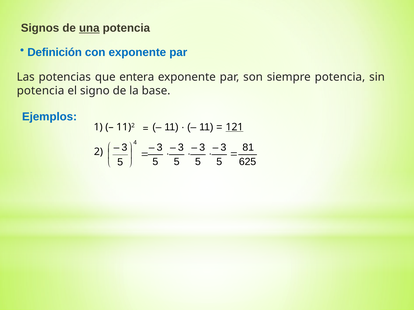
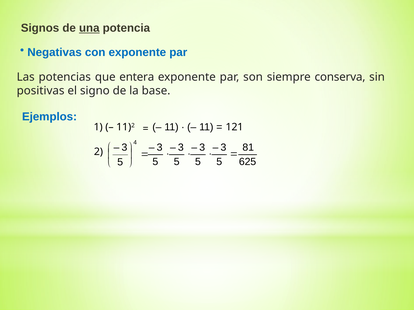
Definición: Definición -> Negativas (55, 52)
siempre potencia: potencia -> conserva (340, 77)
potencia: potencia -> positivas (41, 91)
121 underline: present -> none (234, 127)
